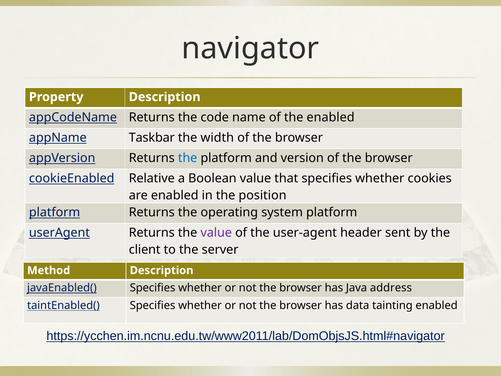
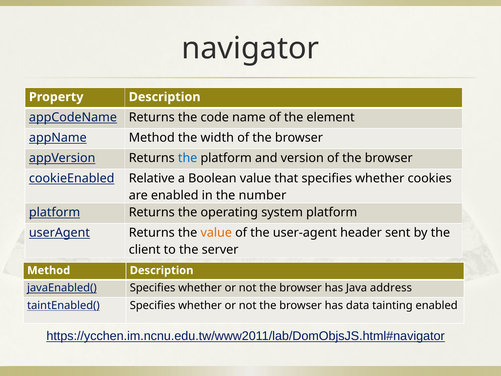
the enabled: enabled -> element (331, 117)
appName Taskbar: Taskbar -> Method (152, 137)
position: position -> number (262, 195)
value colour: purple -> orange (216, 232)
